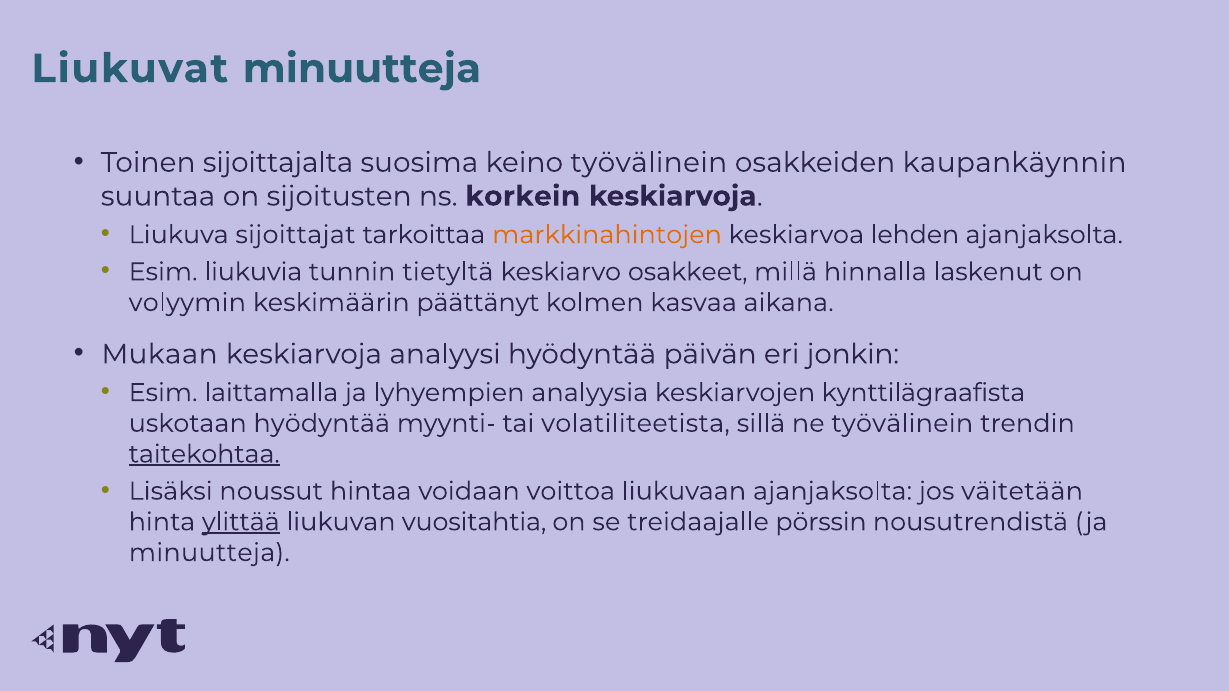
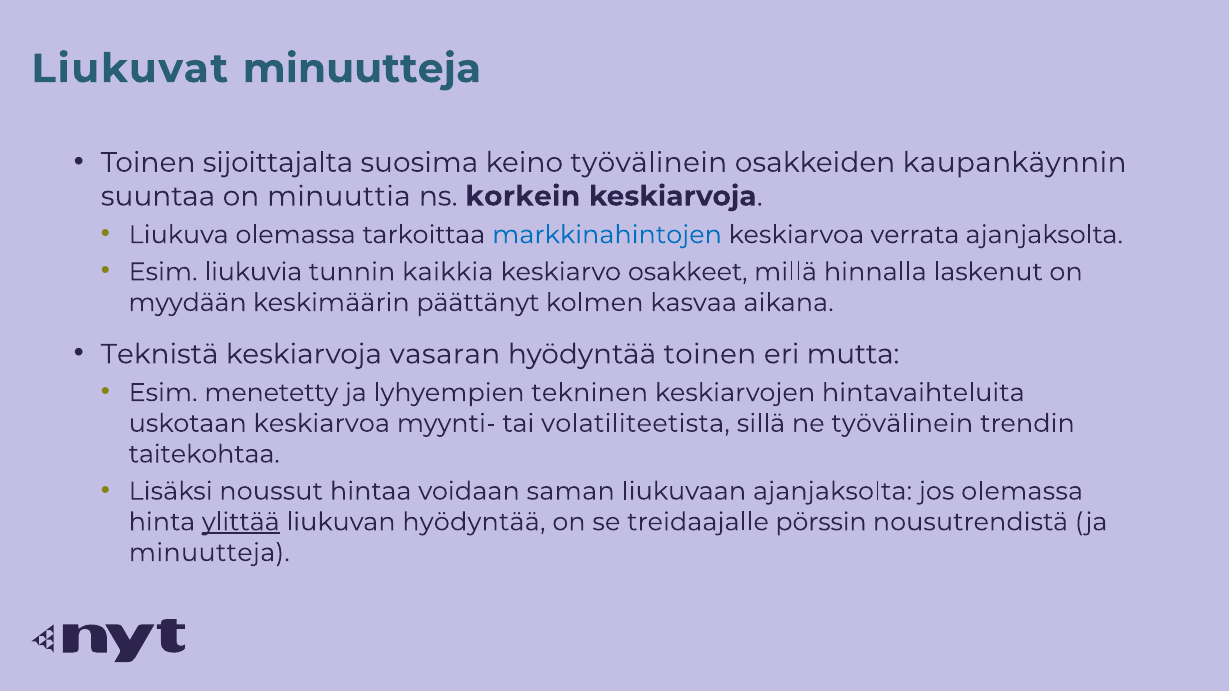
sijoitusten: sijoitusten -> minuuttia (339, 196)
Liukuva sijoittajat: sijoittajat -> olemassa (296, 235)
markkinahintojen colour: orange -> blue (607, 235)
lehden: lehden -> verrata (915, 235)
tietyltä: tietyltä -> kaikkia (448, 272)
volyymin: volyymin -> myydään (188, 303)
Mukaan: Mukaan -> Teknistä (160, 354)
analyysi: analyysi -> vasaran (445, 354)
hyödyntää päivän: päivän -> toinen (710, 354)
jonkin: jonkin -> mutta (853, 354)
laittamalla: laittamalla -> menetetty (271, 393)
analyysia: analyysia -> tekninen (590, 393)
kynttilägraafista: kynttilägraafista -> hintavaihteluita (923, 393)
uskotaan hyödyntää: hyödyntää -> keskiarvoa (322, 424)
taitekohtaa underline: present -> none (204, 454)
voittoa: voittoa -> saman (571, 491)
jos väitetään: väitetään -> olemassa (1022, 491)
liukuvan vuositahtia: vuositahtia -> hyödyntää (474, 522)
